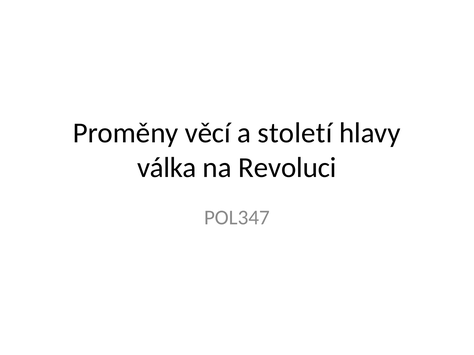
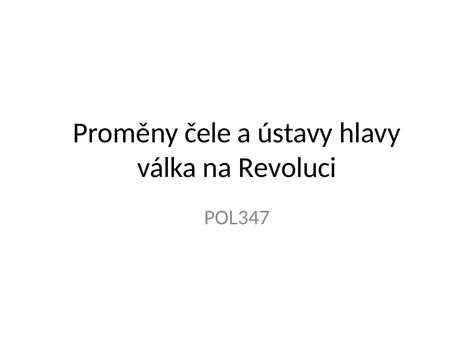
věcí: věcí -> čele (208, 133)
století: století -> ústavy (295, 133)
